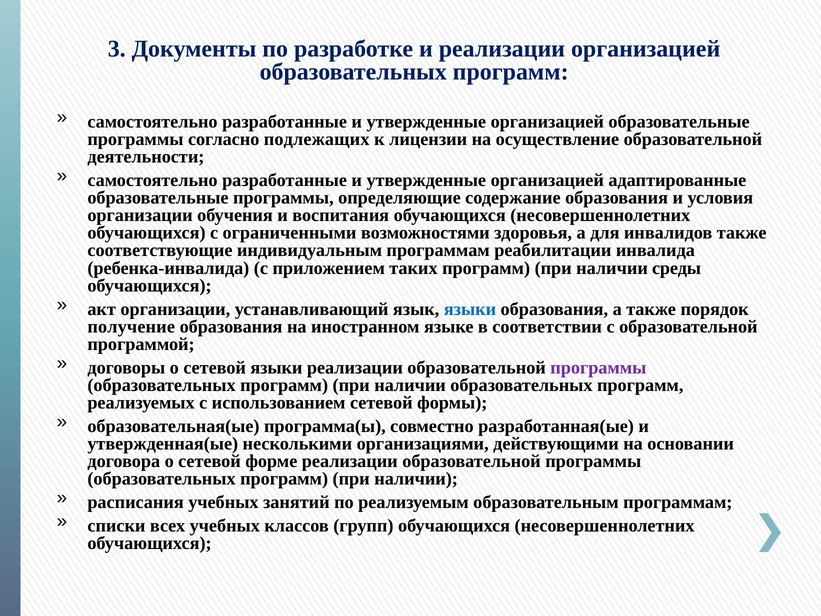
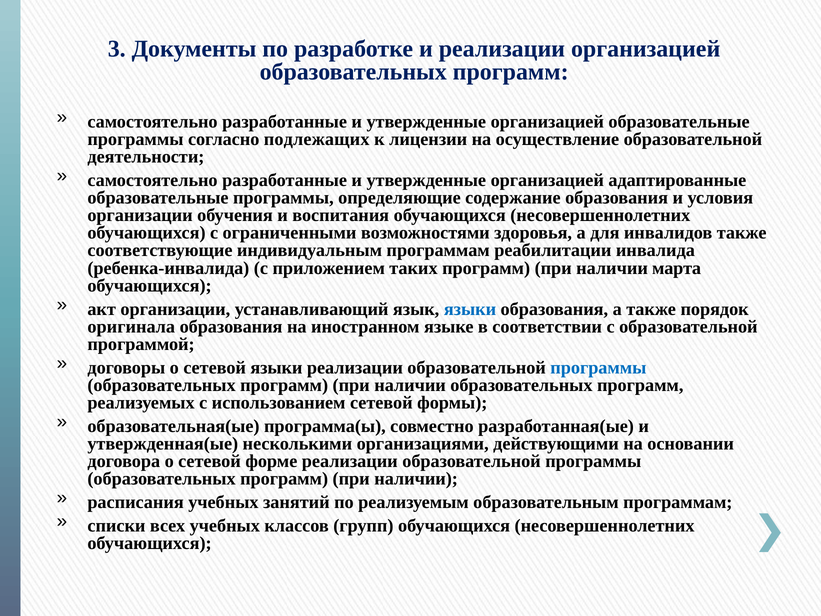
среды: среды -> марта (677, 268)
получение: получение -> оригинала (131, 326)
программы colour: purple -> blue (598, 368)
